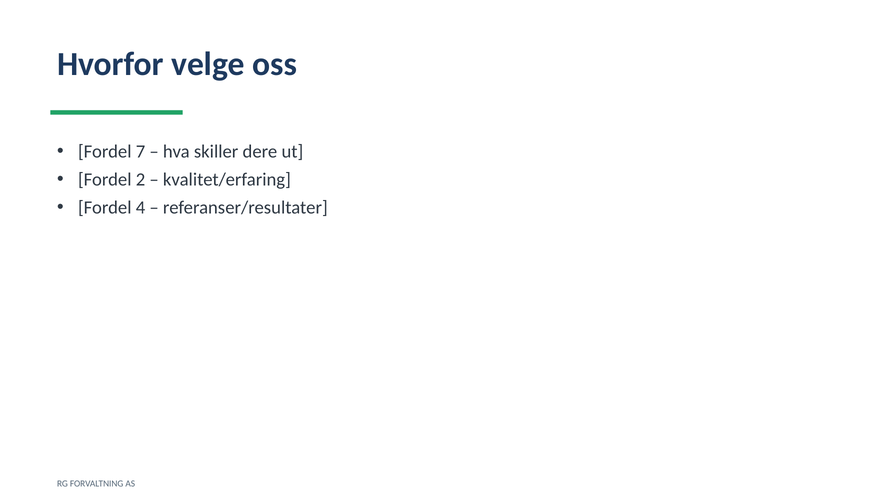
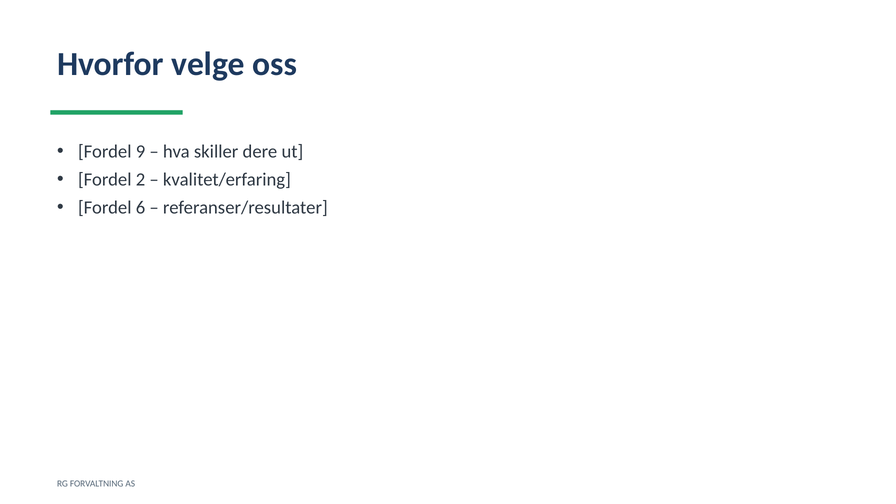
7: 7 -> 9 (141, 152)
4: 4 -> 6 (141, 208)
